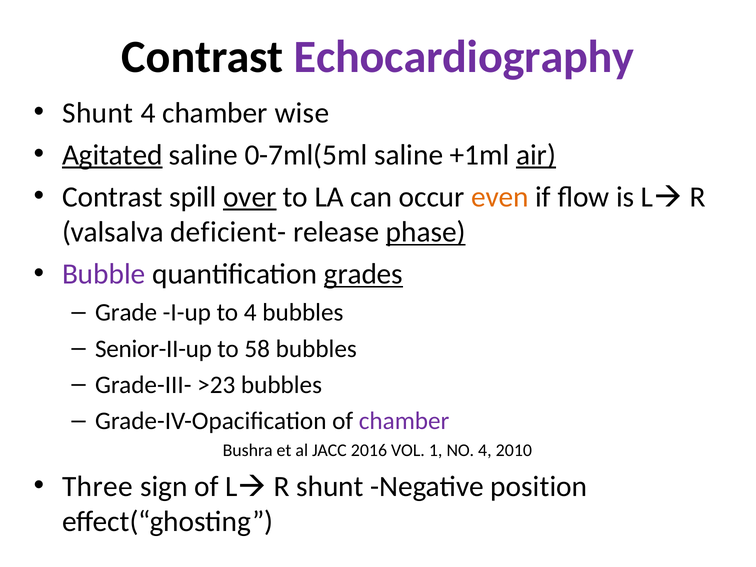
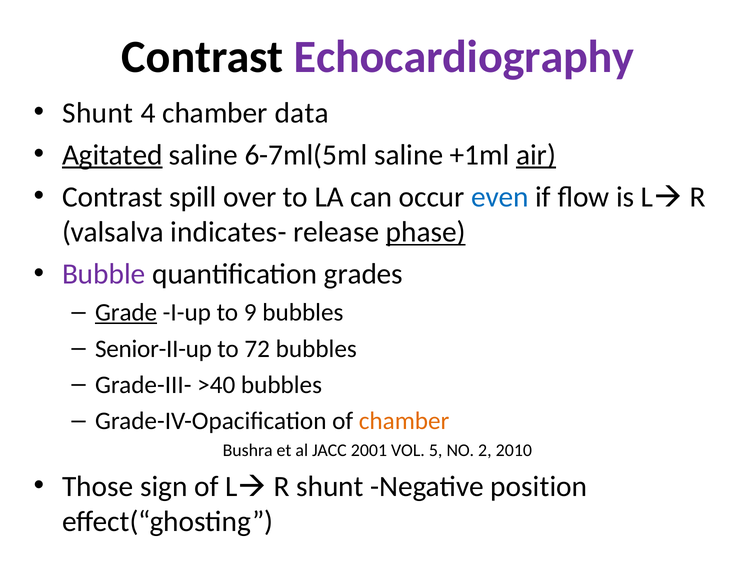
wise: wise -> data (302, 113)
0-7ml(5ml: 0-7ml(5ml -> 6-7ml(5ml (306, 155)
over underline: present -> none (250, 197)
even colour: orange -> blue (500, 197)
deficient-: deficient- -> indicates- (228, 232)
grades underline: present -> none (363, 274)
Grade underline: none -> present (126, 313)
to 4: 4 -> 9 (250, 313)
58: 58 -> 72 (257, 349)
>23: >23 -> >40 (216, 385)
chamber colour: purple -> orange (404, 421)
2016: 2016 -> 2001 (369, 451)
1: 1 -> 5 (436, 451)
NO 4: 4 -> 2 (485, 451)
Three: Three -> Those (98, 486)
